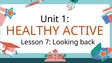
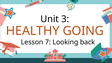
1: 1 -> 3 (65, 19)
ACTIVE: ACTIVE -> GOING (83, 31)
